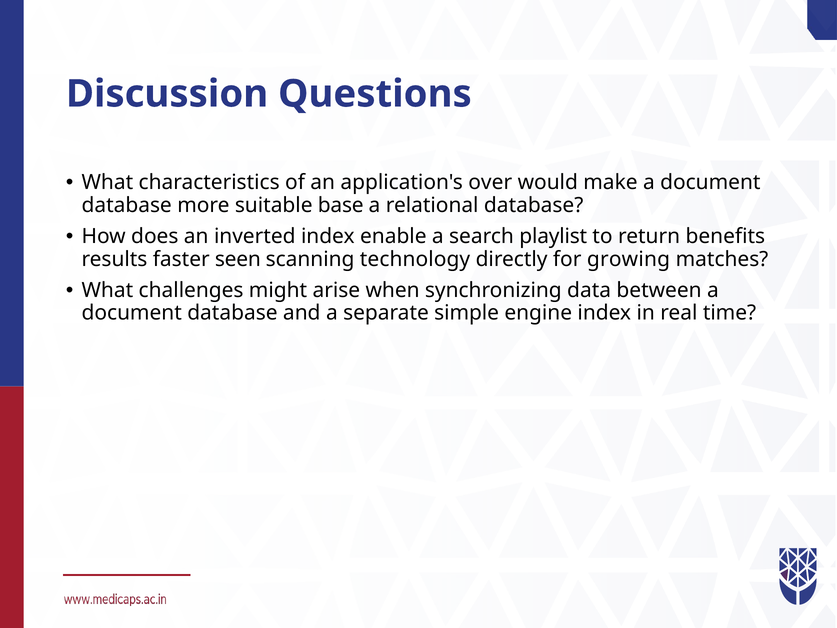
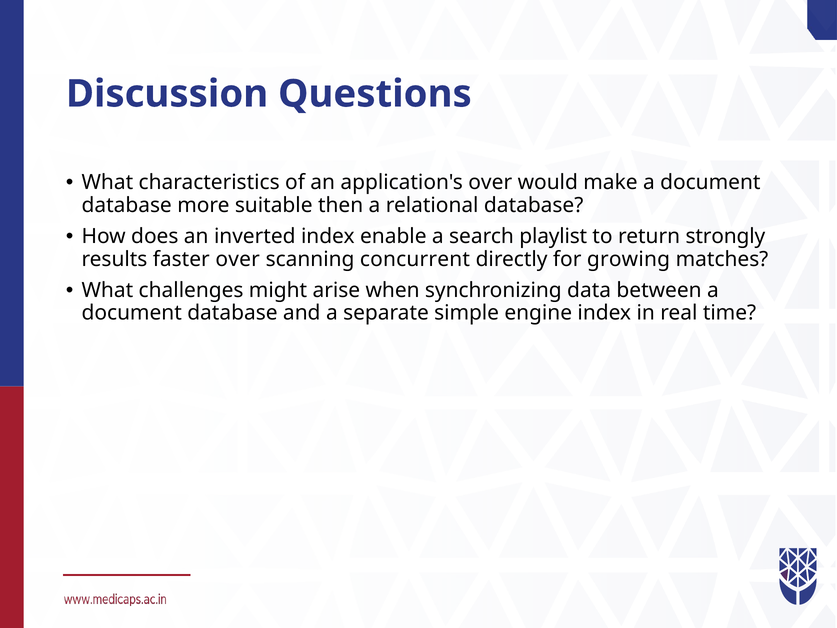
base: base -> then (341, 205)
benefits: benefits -> strongly (725, 236)
faster seen: seen -> over (238, 259)
technology: technology -> concurrent (415, 259)
